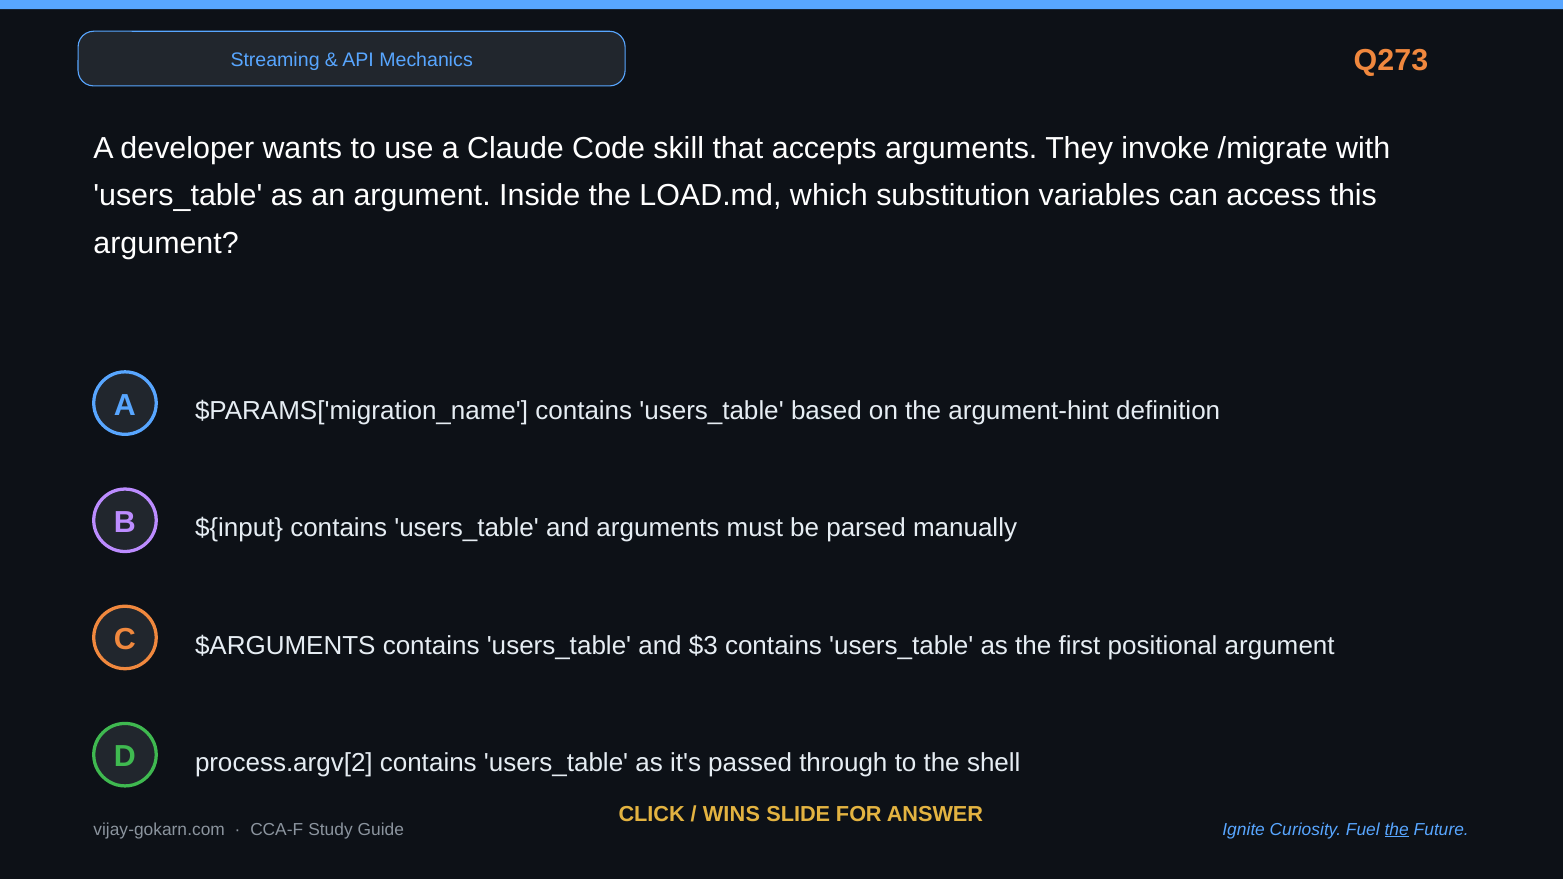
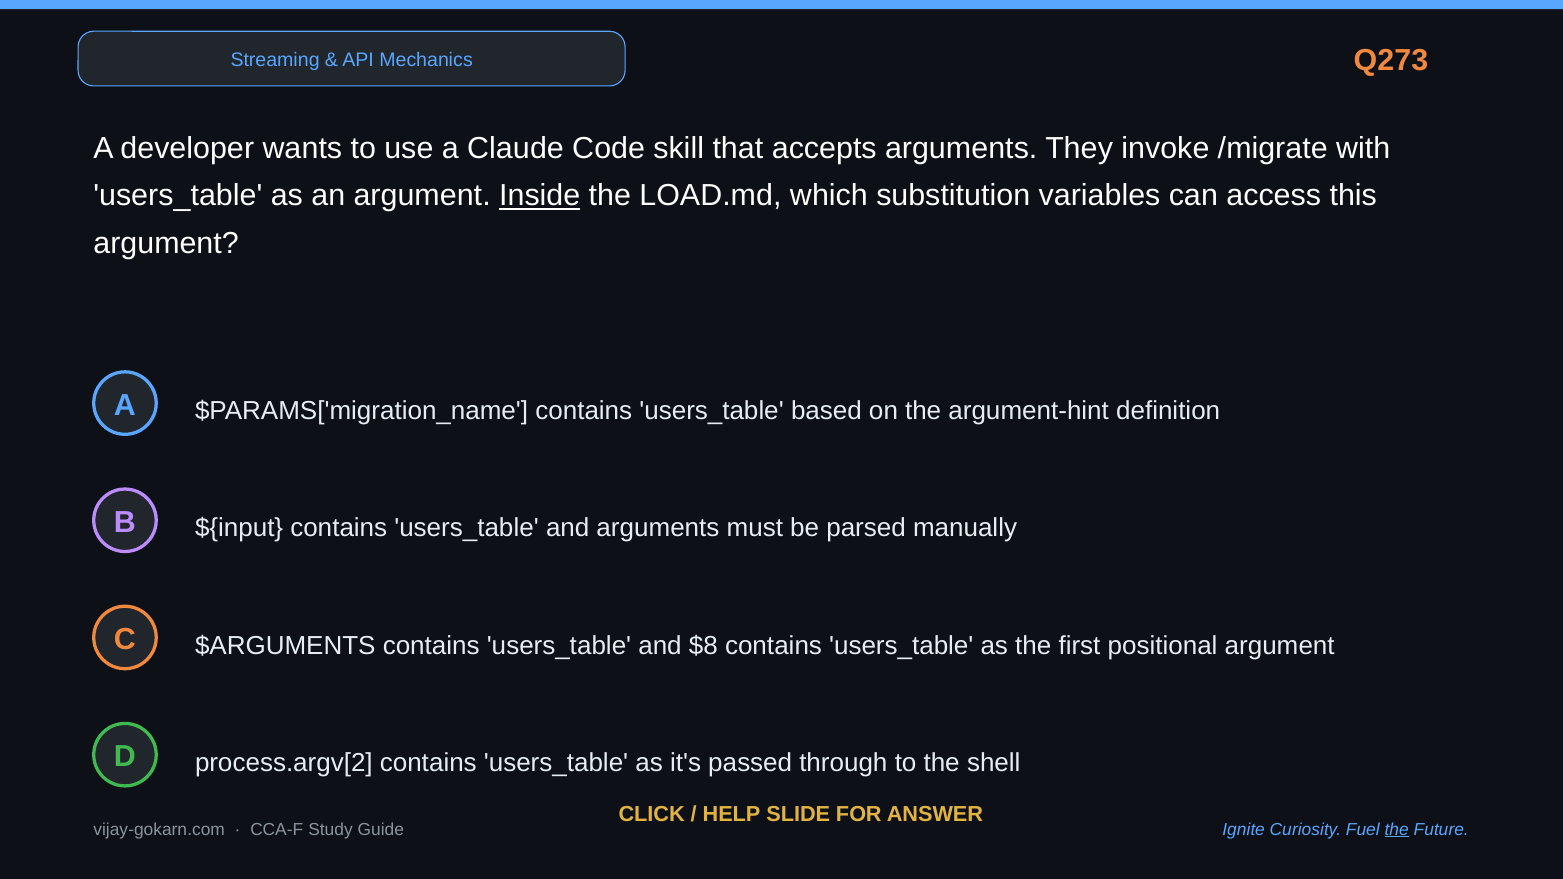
Inside underline: none -> present (540, 196)
$3: $3 -> $8 (703, 646)
WINS: WINS -> HELP (732, 814)
